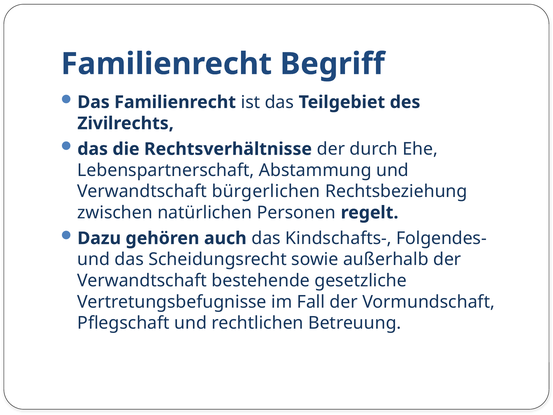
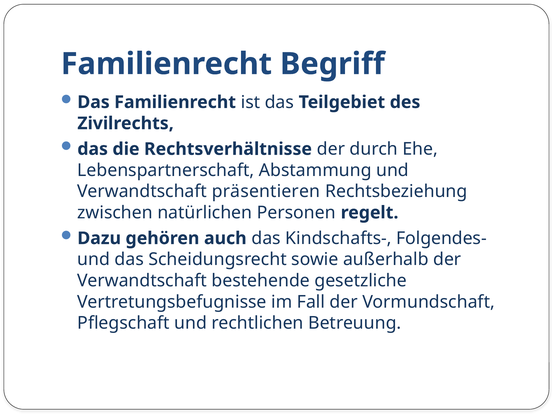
bürgerlichen: bürgerlichen -> präsentieren (266, 191)
